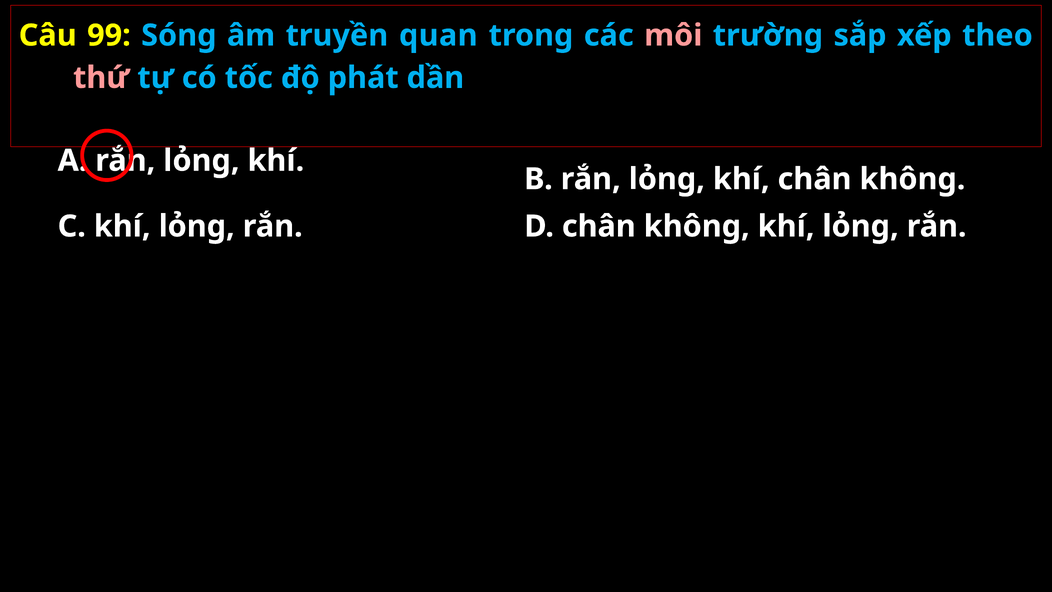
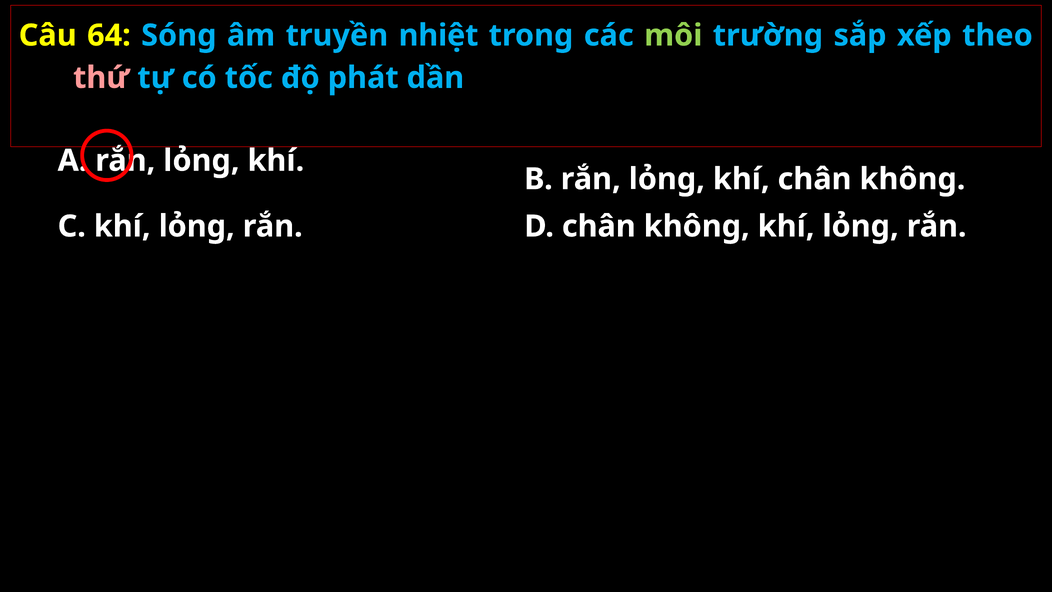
99: 99 -> 64 (109, 35)
quan: quan -> nhiệt (439, 35)
môi colour: pink -> light green (673, 35)
